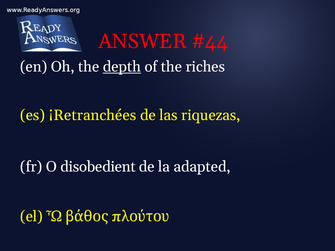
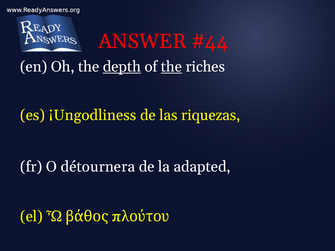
the underline: none -> present (171, 67)
¡Retranchées: ¡Retranchées -> ¡Ungodliness (92, 115)
disobedient: disobedient -> détournera (98, 167)
